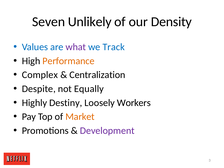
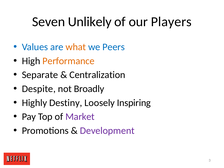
Density: Density -> Players (171, 22)
what colour: purple -> orange (76, 47)
Track: Track -> Peers (114, 47)
Complex: Complex -> Separate (40, 75)
Equally: Equally -> Broadly (89, 89)
Workers: Workers -> Inspiring (134, 103)
Market colour: orange -> purple (80, 117)
